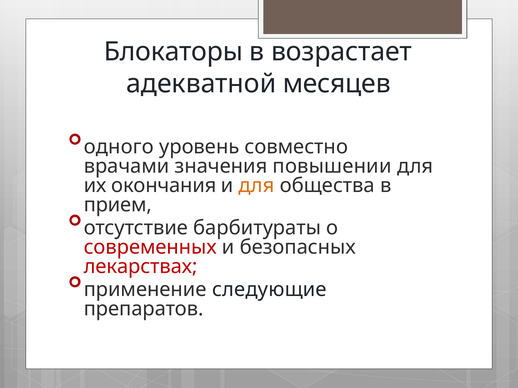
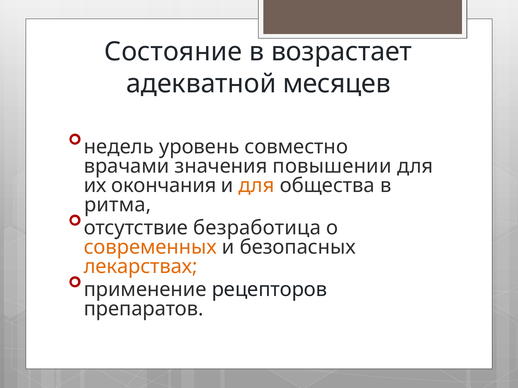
Блокаторы: Блокаторы -> Состояние (173, 52)
одного: одного -> недель (119, 147)
прием: прием -> ритма (118, 205)
барбитураты: барбитураты -> безработица (257, 228)
современных colour: red -> orange (150, 247)
лекарствах colour: red -> orange (141, 267)
следующие: следующие -> рецепторов (270, 290)
